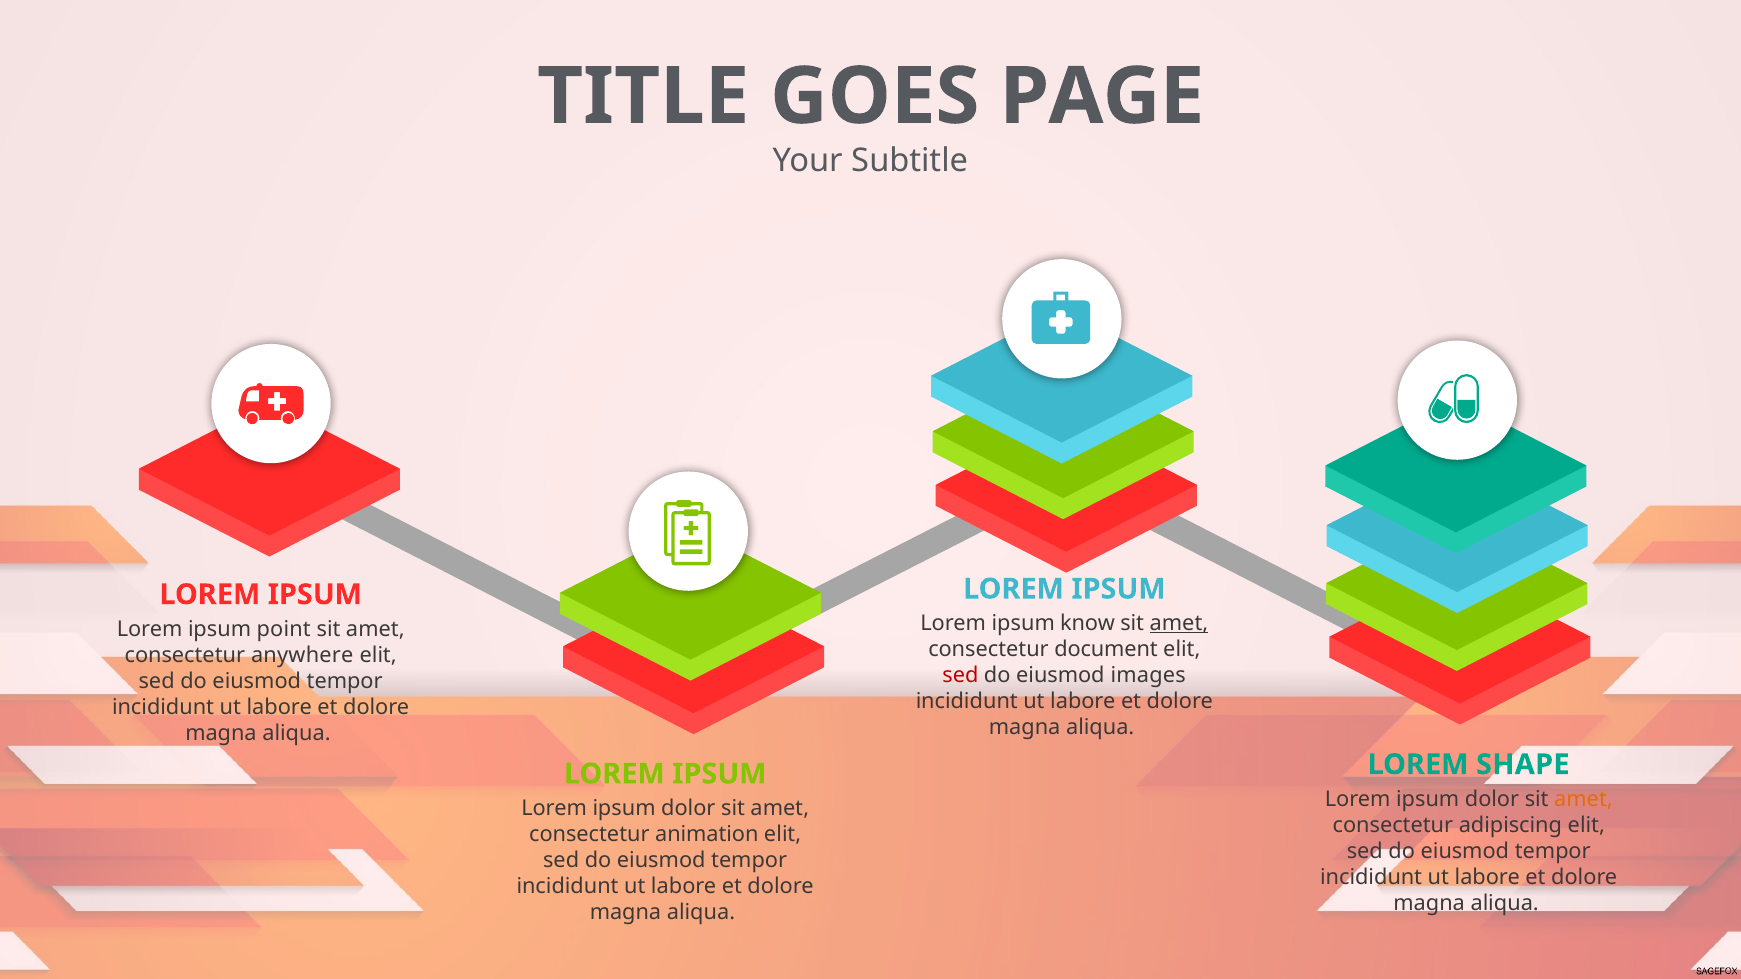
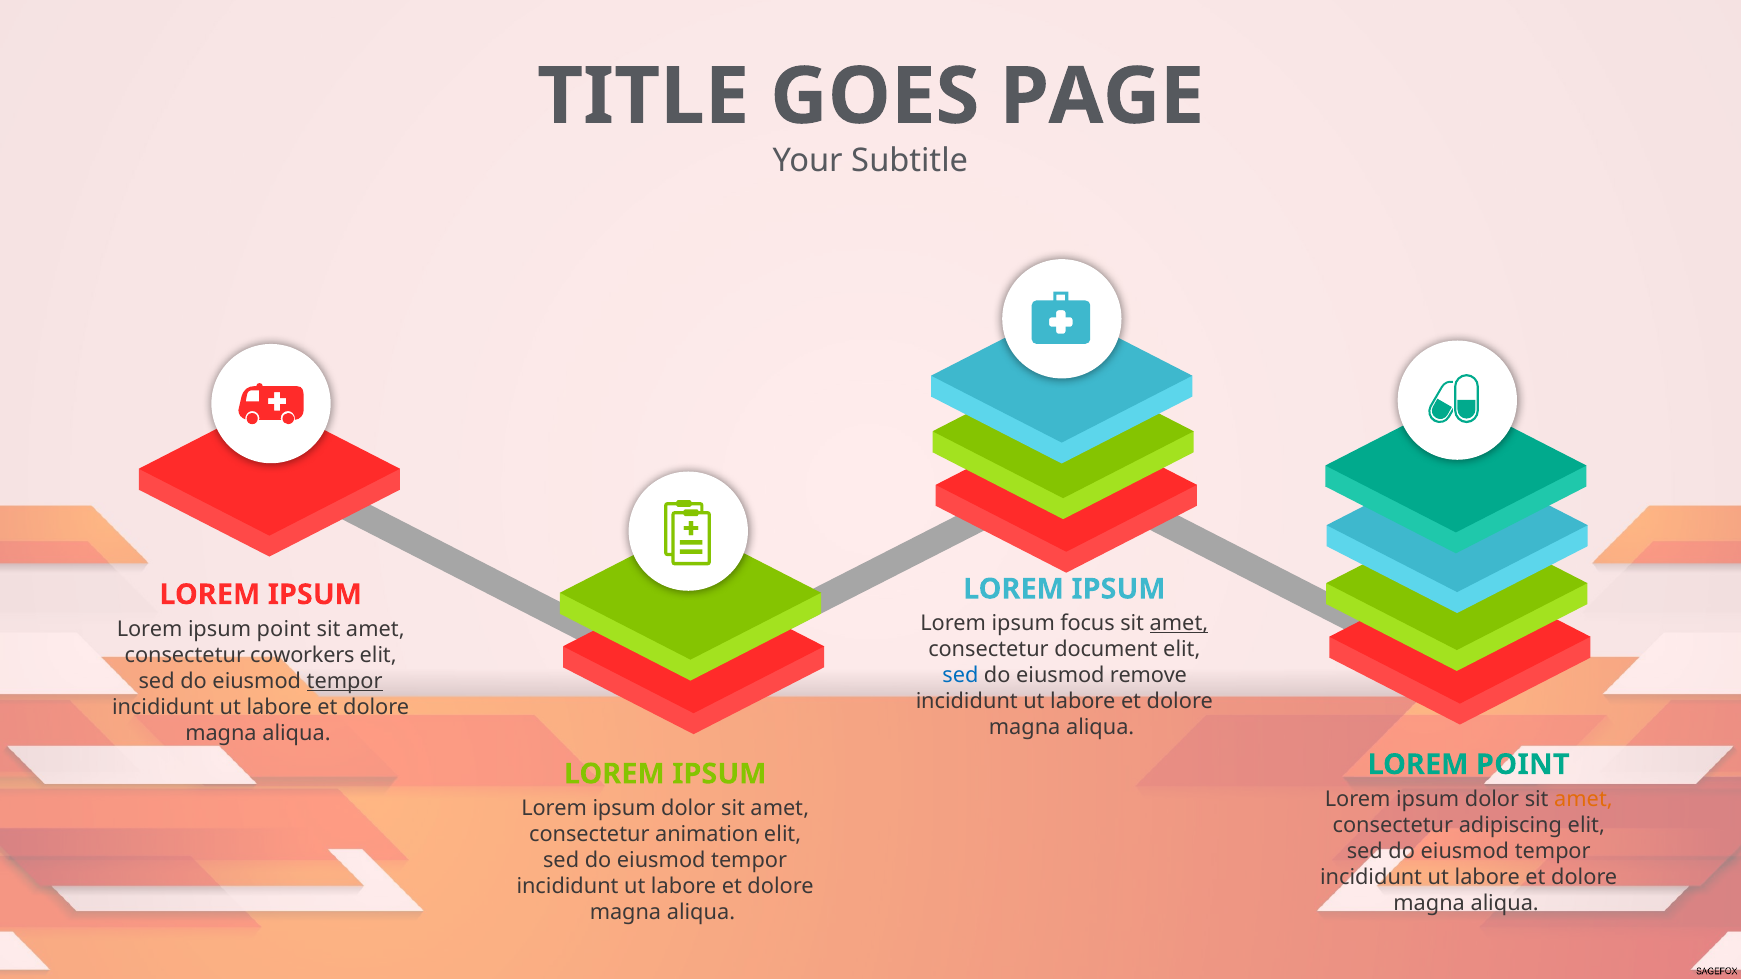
know: know -> focus (1088, 623)
anywhere: anywhere -> coworkers (302, 655)
sed colour: red -> blue (960, 676)
images: images -> remove (1148, 676)
tempor underline: none -> present (345, 681)
LOREM SHAPE: SHAPE -> POINT (1523, 765)
